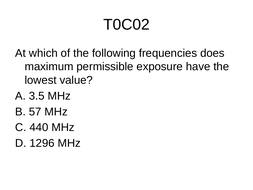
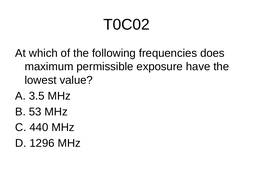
57: 57 -> 53 (35, 112)
